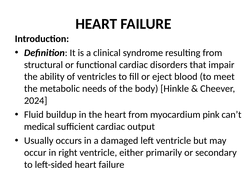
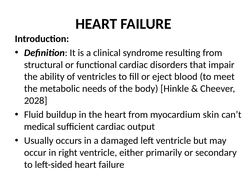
2024: 2024 -> 2028 (36, 101)
pink: pink -> skin (211, 115)
